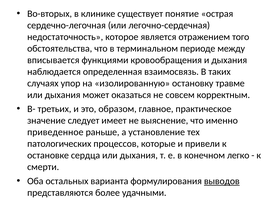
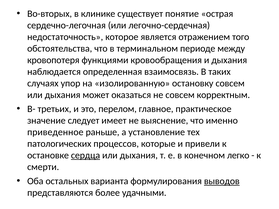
вписывается: вписывается -> кровопотеря (53, 60)
остановку травме: травме -> совсем (230, 83)
образом: образом -> перелом (118, 109)
сердца underline: none -> present (86, 156)
